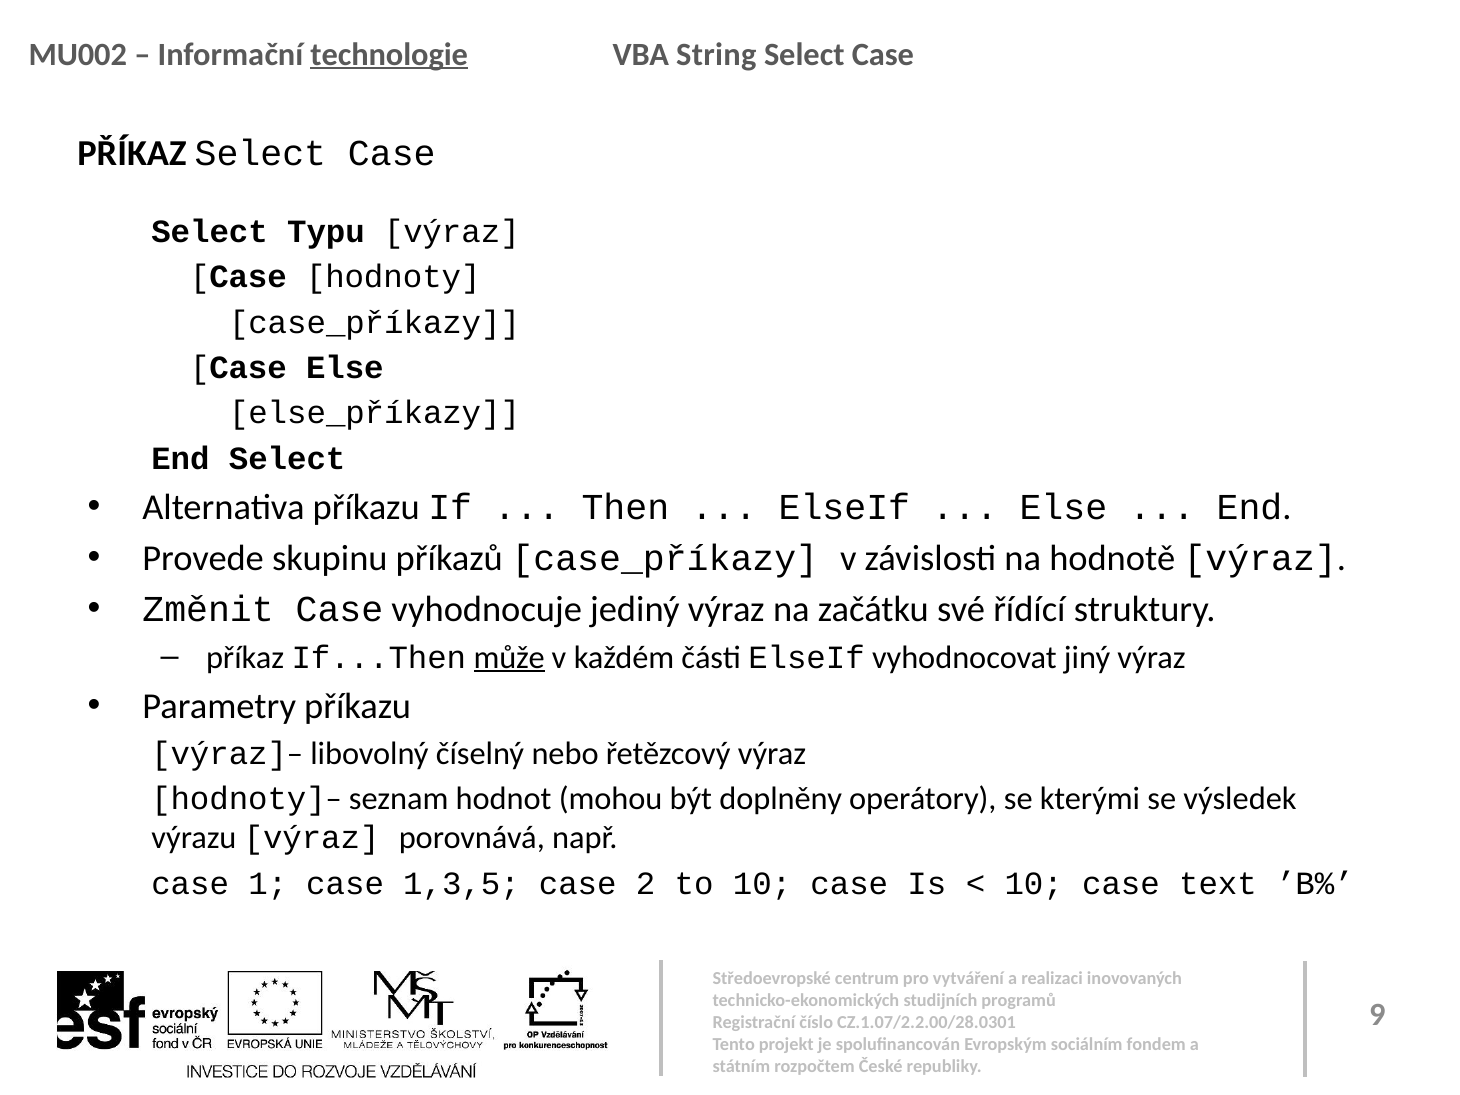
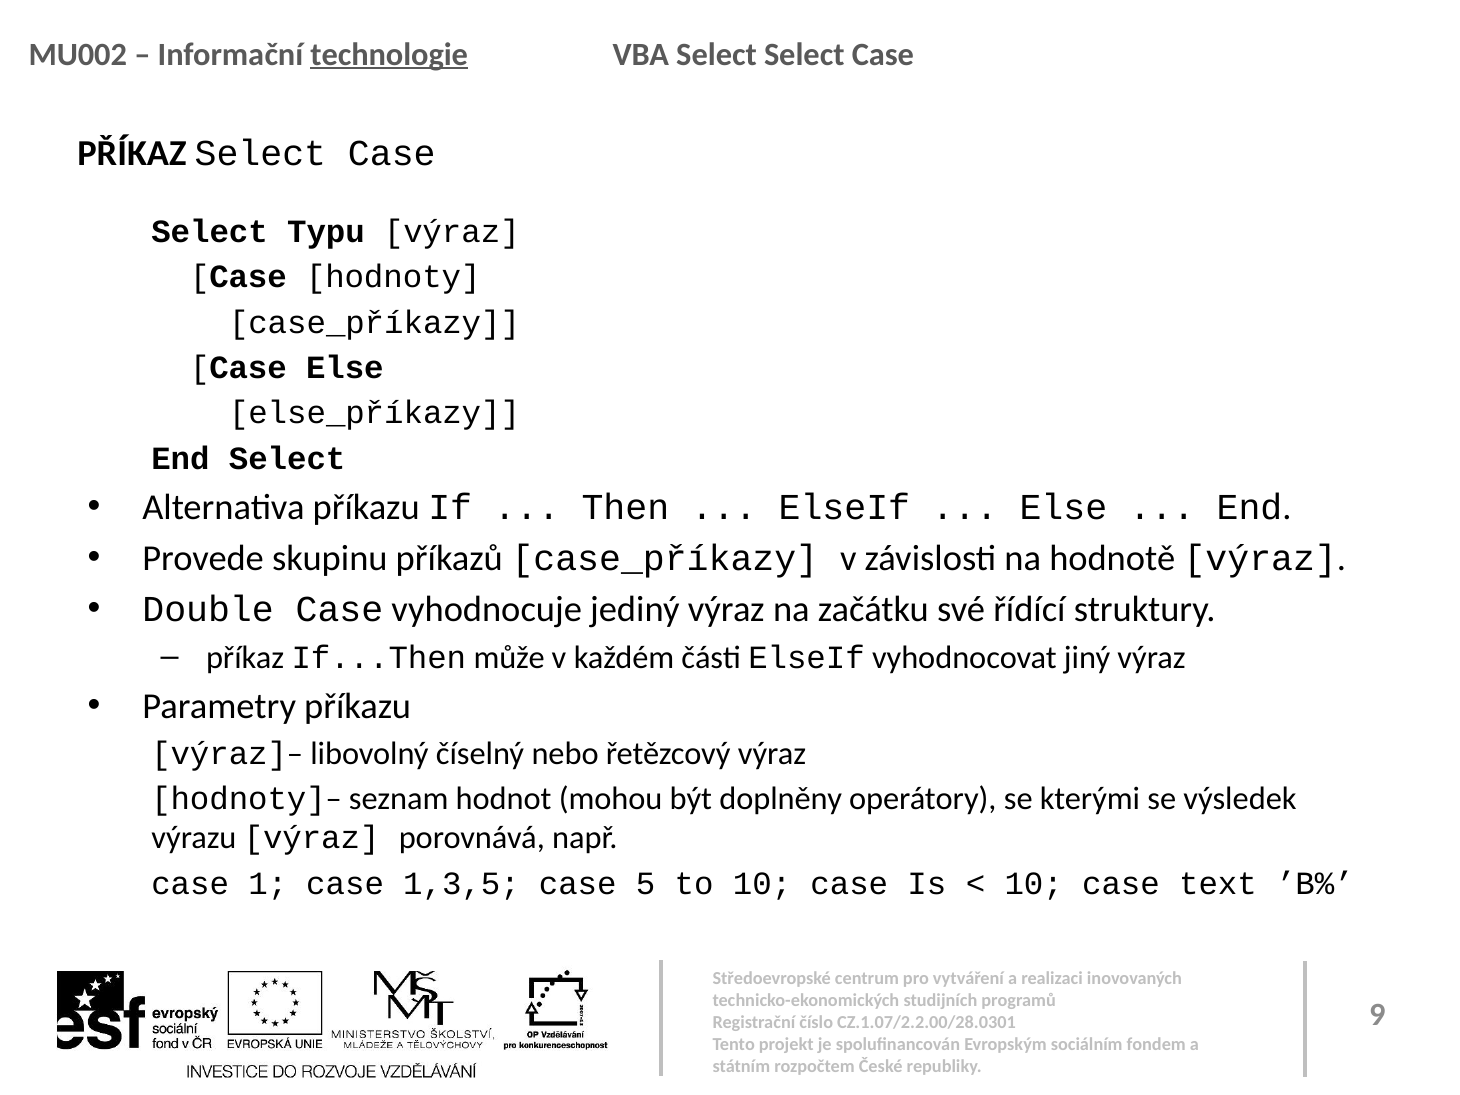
VBA String: String -> Select (717, 54)
Změnit: Změnit -> Double (208, 610)
může underline: present -> none (509, 657)
2: 2 -> 5 (646, 884)
